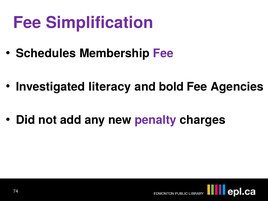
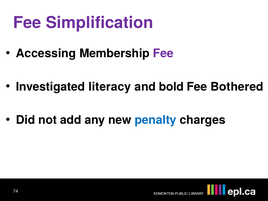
Schedules: Schedules -> Accessing (46, 53)
Agencies: Agencies -> Bothered (237, 87)
penalty colour: purple -> blue (156, 120)
